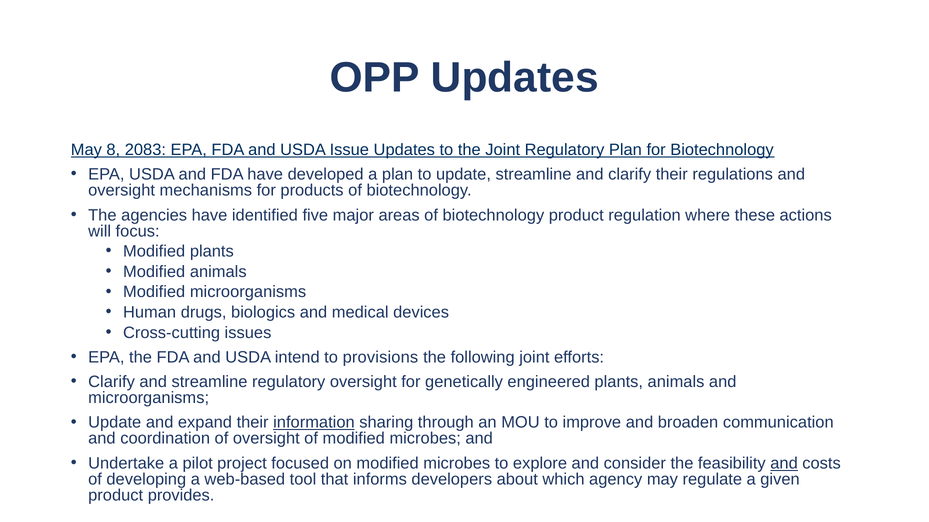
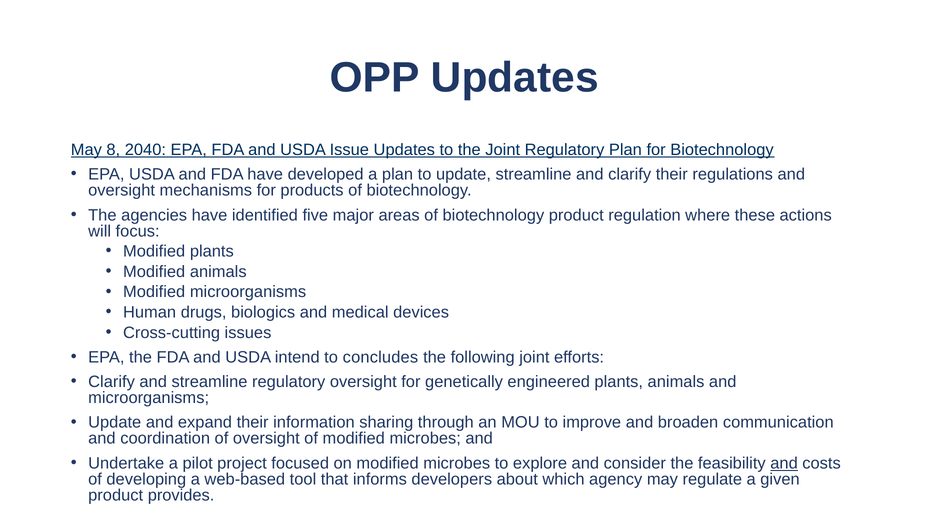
2083: 2083 -> 2040 (145, 150)
provisions: provisions -> concludes (380, 358)
information underline: present -> none (314, 423)
